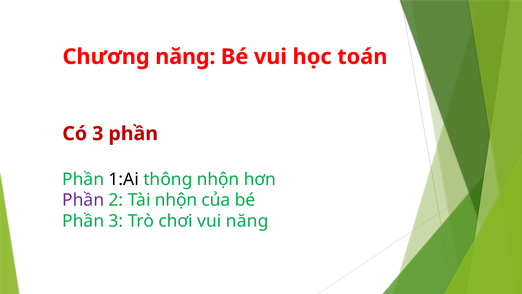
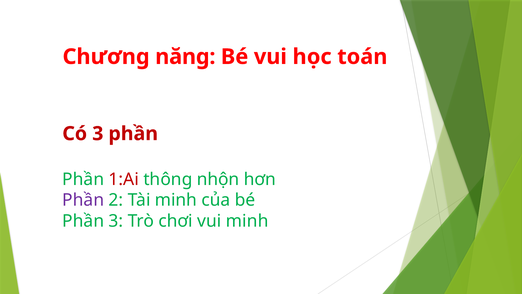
1:Ai colour: black -> red (124, 179)
Tài nhộn: nhộn -> minh (176, 200)
vui năng: năng -> minh (247, 221)
